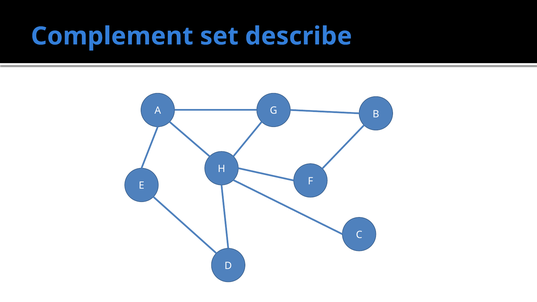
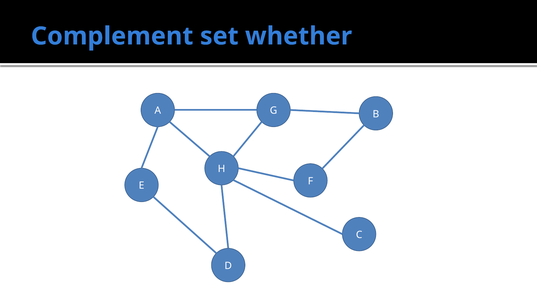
describe: describe -> whether (299, 36)
